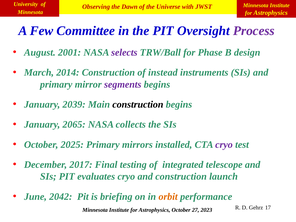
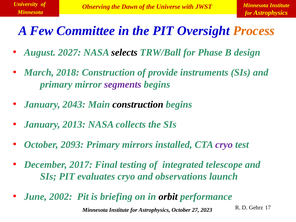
Process colour: purple -> orange (254, 31)
2001: 2001 -> 2027 (70, 52)
selects colour: purple -> black (124, 52)
2014: 2014 -> 2018 (68, 73)
instead: instead -> provide (163, 73)
2039: 2039 -> 2043 (74, 104)
2065: 2065 -> 2013 (74, 125)
2025: 2025 -> 2093 (72, 145)
and construction: construction -> observations (181, 176)
2042: 2042 -> 2002 (61, 197)
orbit colour: orange -> black (168, 197)
